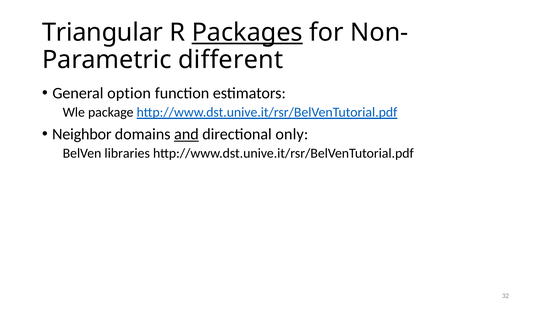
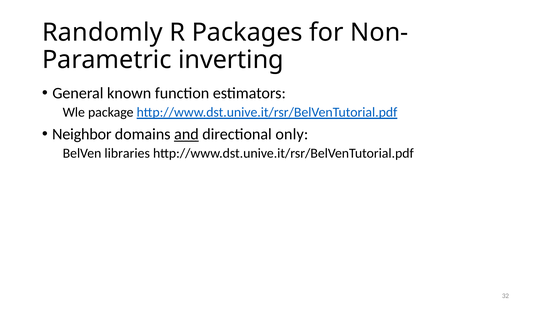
Triangular: Triangular -> Randomly (102, 33)
Packages underline: present -> none (247, 33)
different: different -> inverting (231, 60)
option: option -> known (129, 93)
